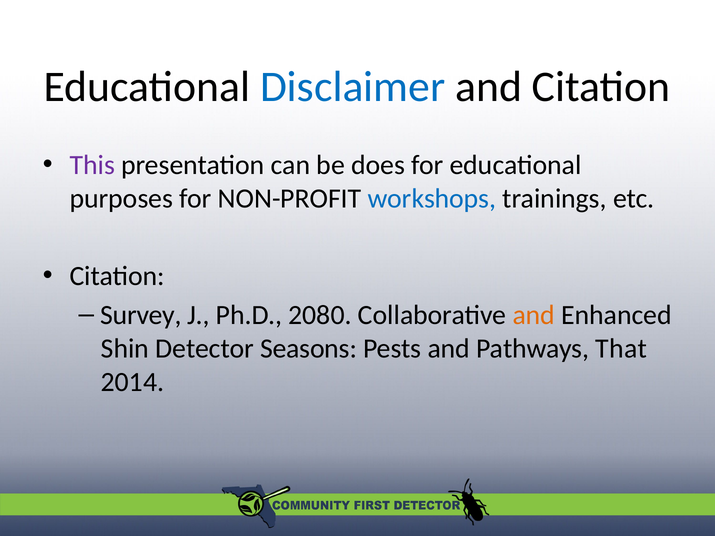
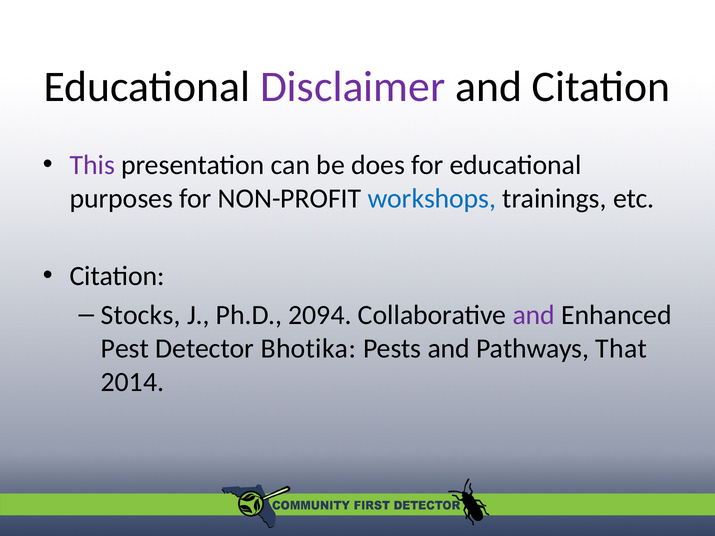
Disclaimer colour: blue -> purple (353, 87)
Survey: Survey -> Stocks (141, 315)
2080: 2080 -> 2094 (320, 315)
and colour: orange -> purple (534, 315)
Shin: Shin -> Pest (125, 349)
Seasons: Seasons -> Bhotika (308, 349)
